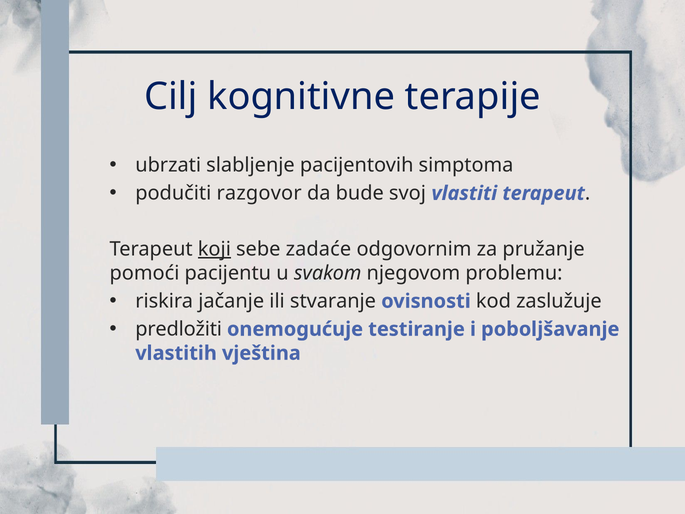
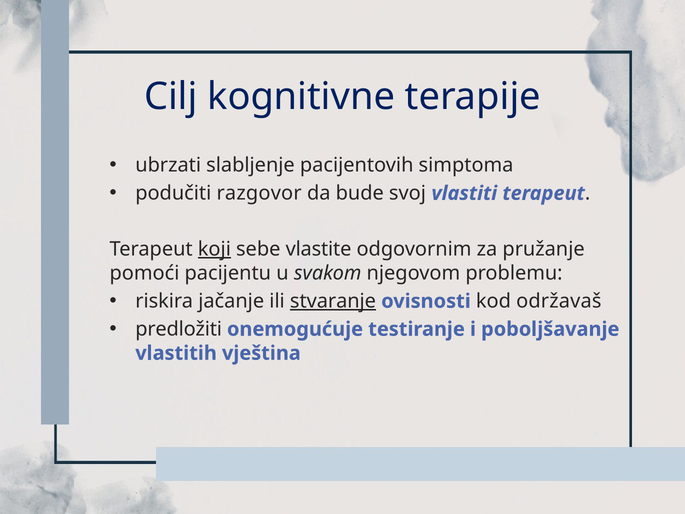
zadaće: zadaće -> vlastite (319, 249)
stvaranje underline: none -> present (333, 301)
zaslužuje: zaslužuje -> održavaš (559, 301)
